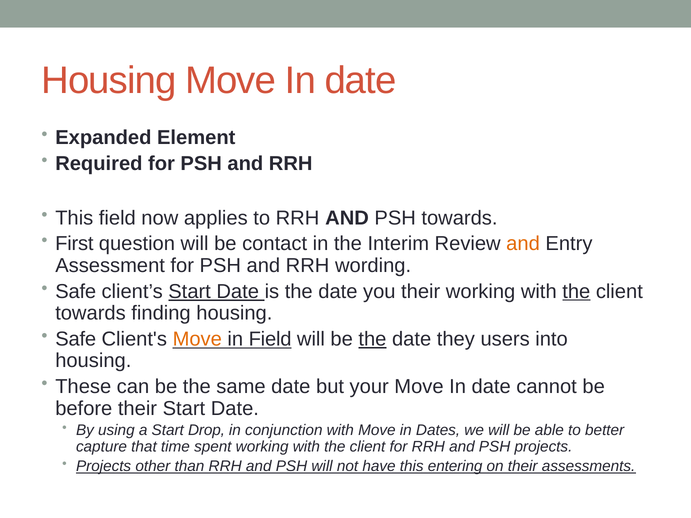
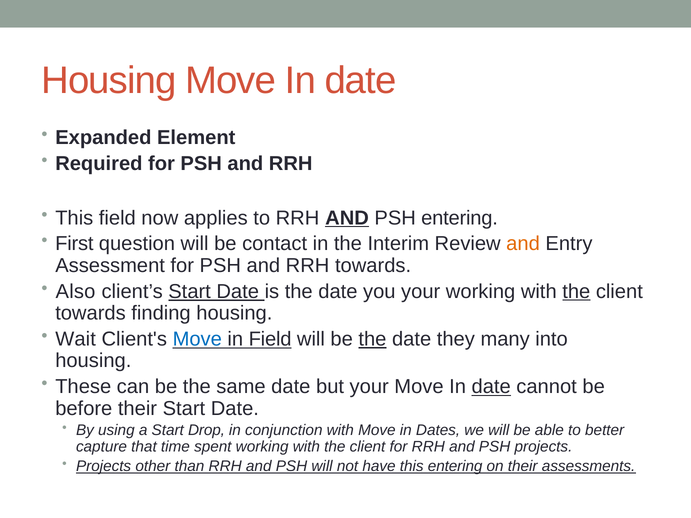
AND underline: none -> present (347, 218)
PSH towards: towards -> entering (460, 218)
RRH wording: wording -> towards (373, 266)
Safe: Safe -> Also (76, 292)
you their: their -> your (421, 292)
Safe: Safe -> Wait (76, 339)
Move colour: orange -> blue (197, 339)
users: users -> many (505, 339)
date underline: none -> present (491, 387)
